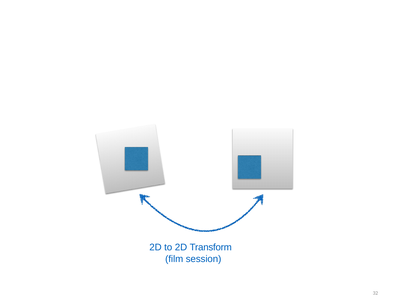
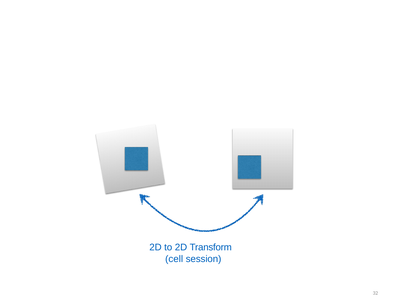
film: film -> cell (174, 259)
